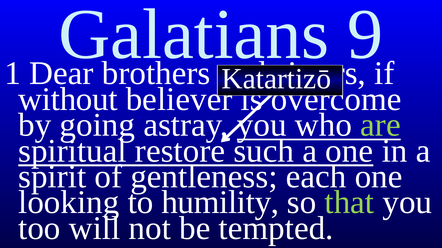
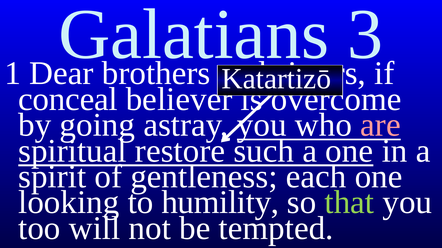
9: 9 -> 3 (365, 35)
without: without -> conceal (68, 99)
are colour: light green -> pink (380, 125)
